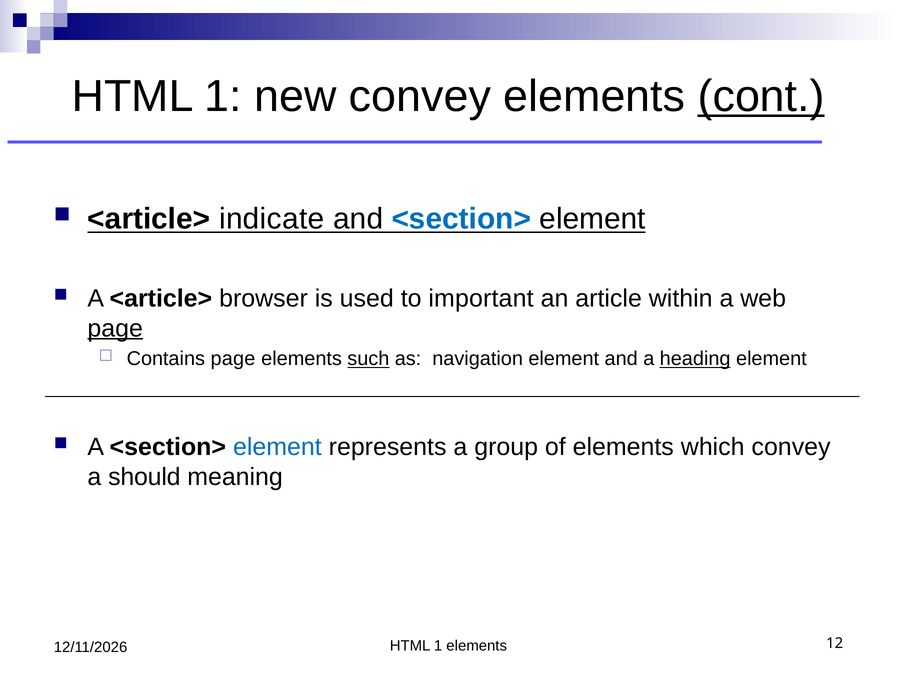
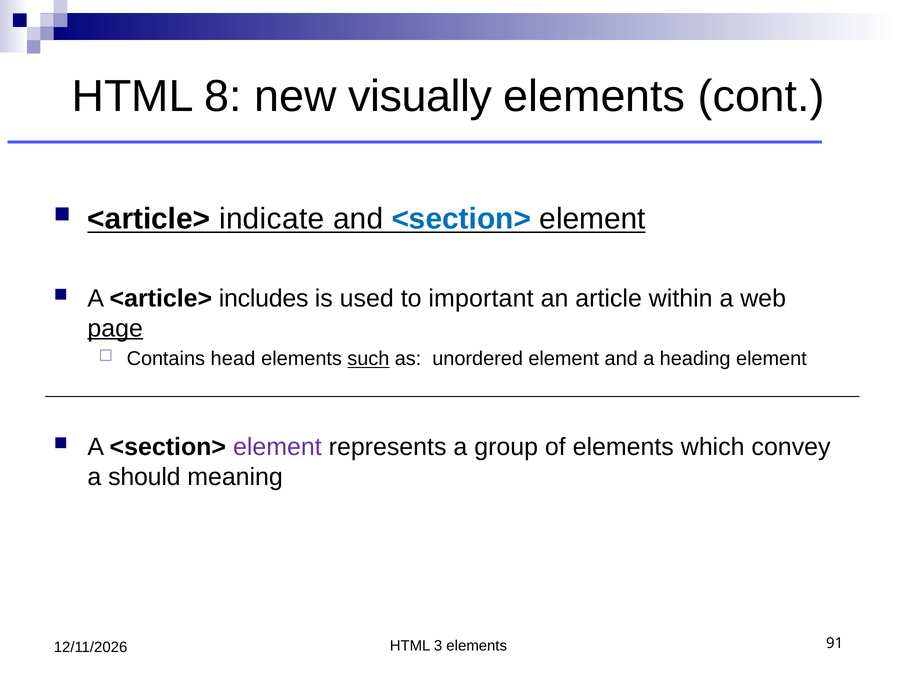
1: 1 -> 8 (223, 97)
new convey: convey -> visually (420, 97)
cont underline: present -> none (761, 97)
browser: browser -> includes (264, 298)
Contains page: page -> head (233, 359)
navigation: navigation -> unordered (478, 359)
heading underline: present -> none (695, 359)
element colour: blue -> purple (277, 447)
1: 1 -> 3 (438, 645)
12: 12 -> 91 (835, 643)
